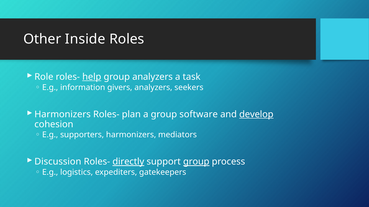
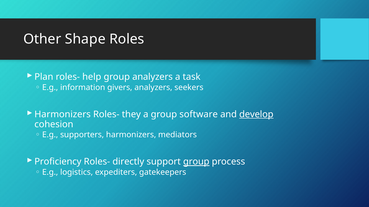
Inside: Inside -> Shape (85, 39)
Role: Role -> Plan (44, 77)
help underline: present -> none (92, 77)
plan: plan -> they (131, 115)
Discussion: Discussion -> Proficiency (58, 162)
directly underline: present -> none (128, 162)
